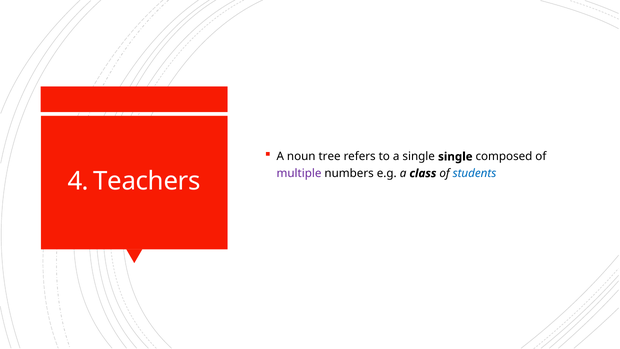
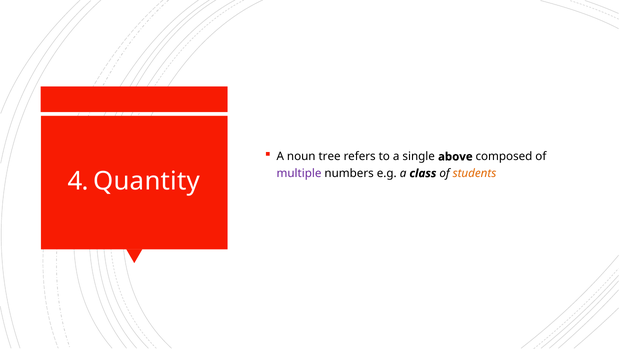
single single: single -> above (455, 157)
students colour: blue -> orange (474, 173)
Teachers: Teachers -> Quantity (147, 181)
